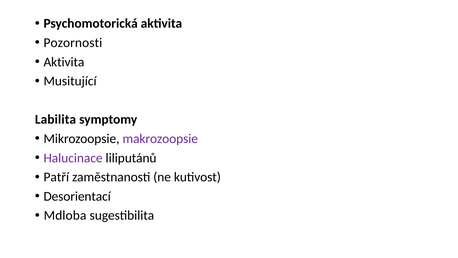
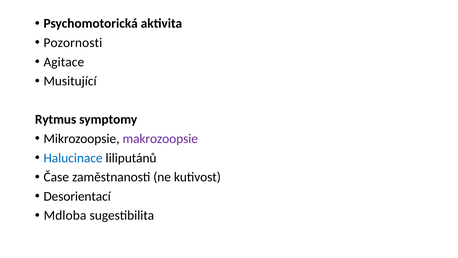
Aktivita: Aktivita -> Agitace (64, 62)
Labilita: Labilita -> Rytmus (56, 119)
Halucinace colour: purple -> blue (73, 158)
Patří: Patří -> Čase (56, 177)
